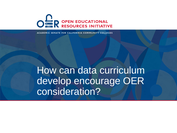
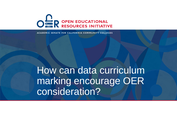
develop: develop -> marking (54, 81)
